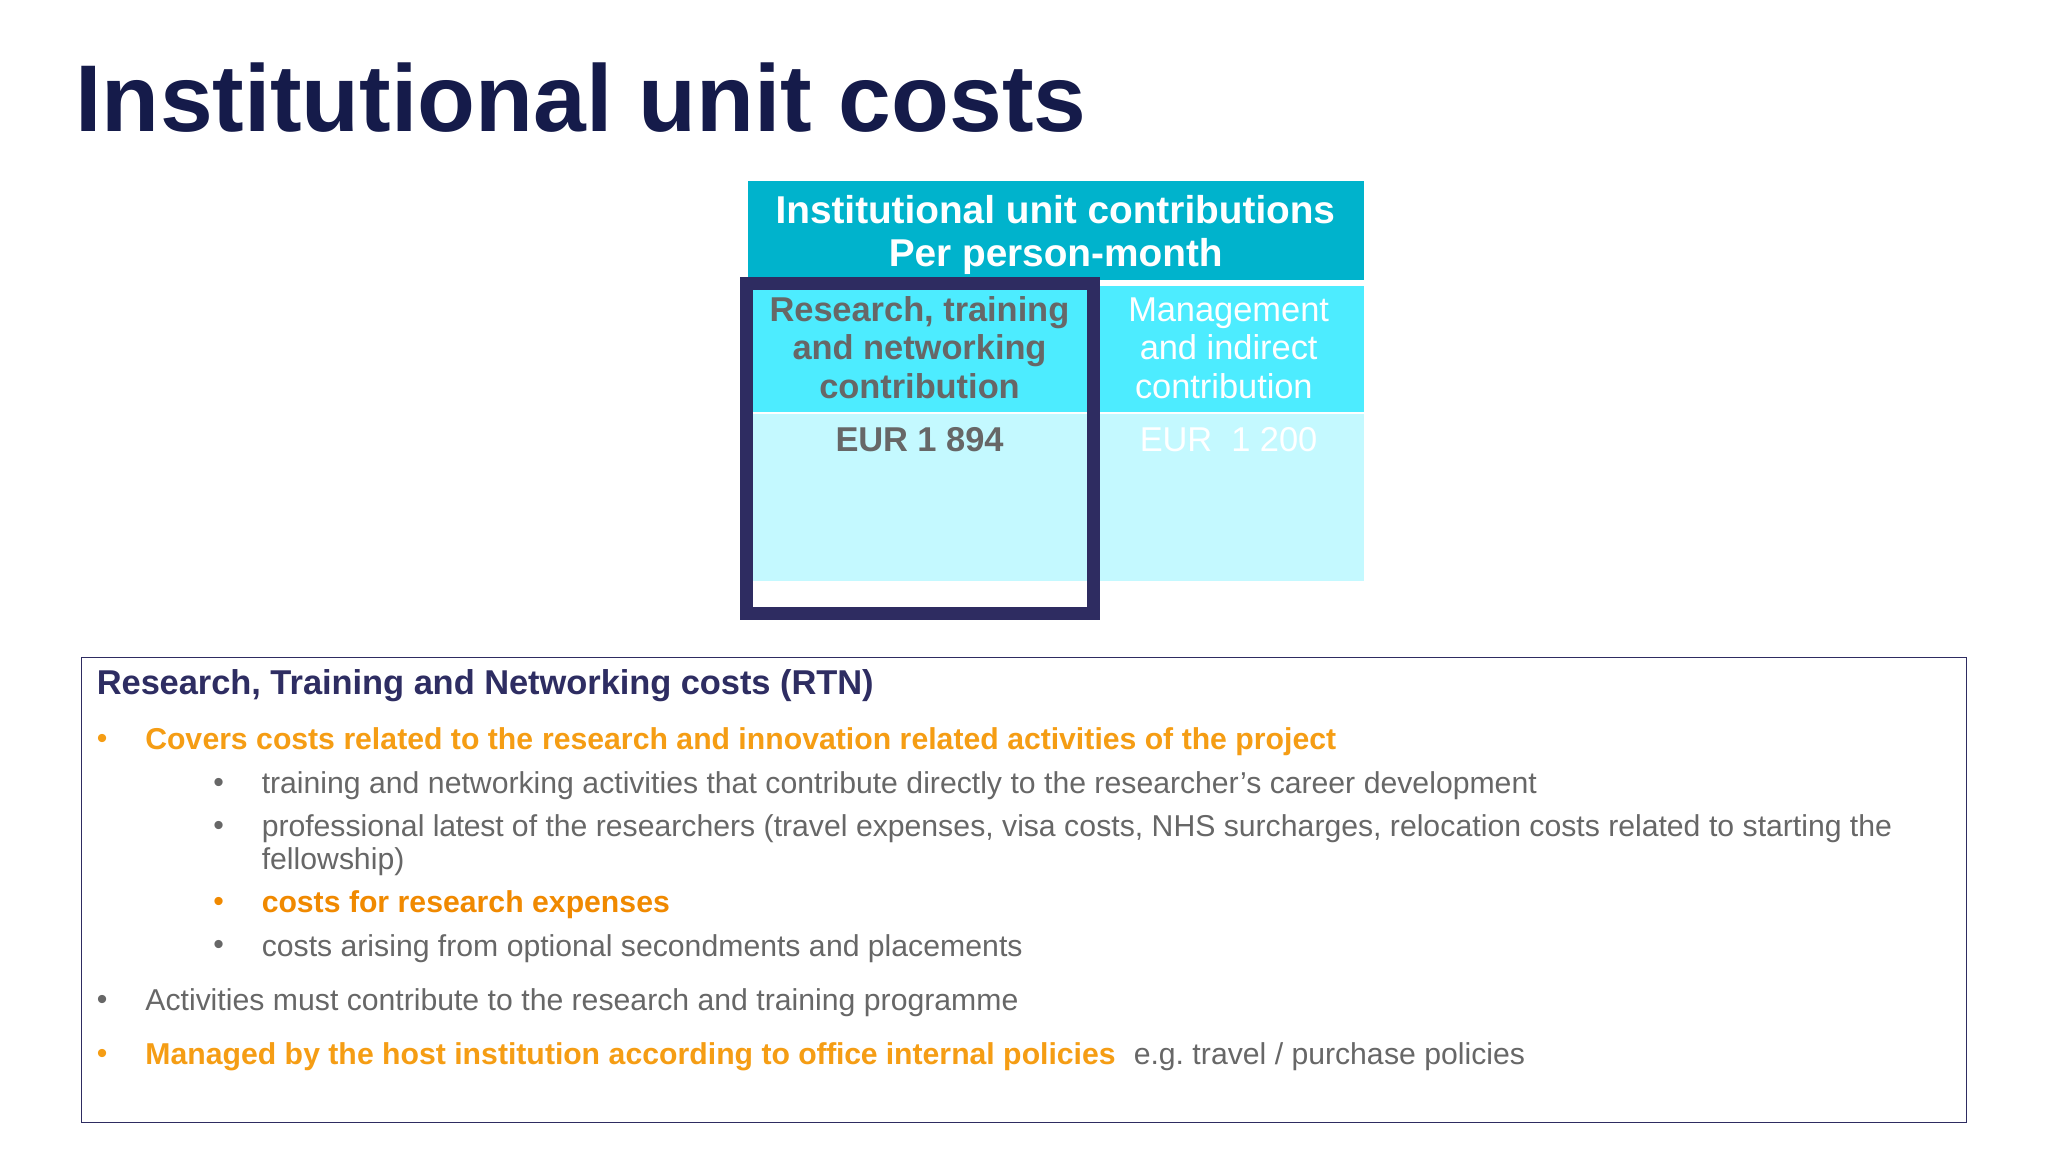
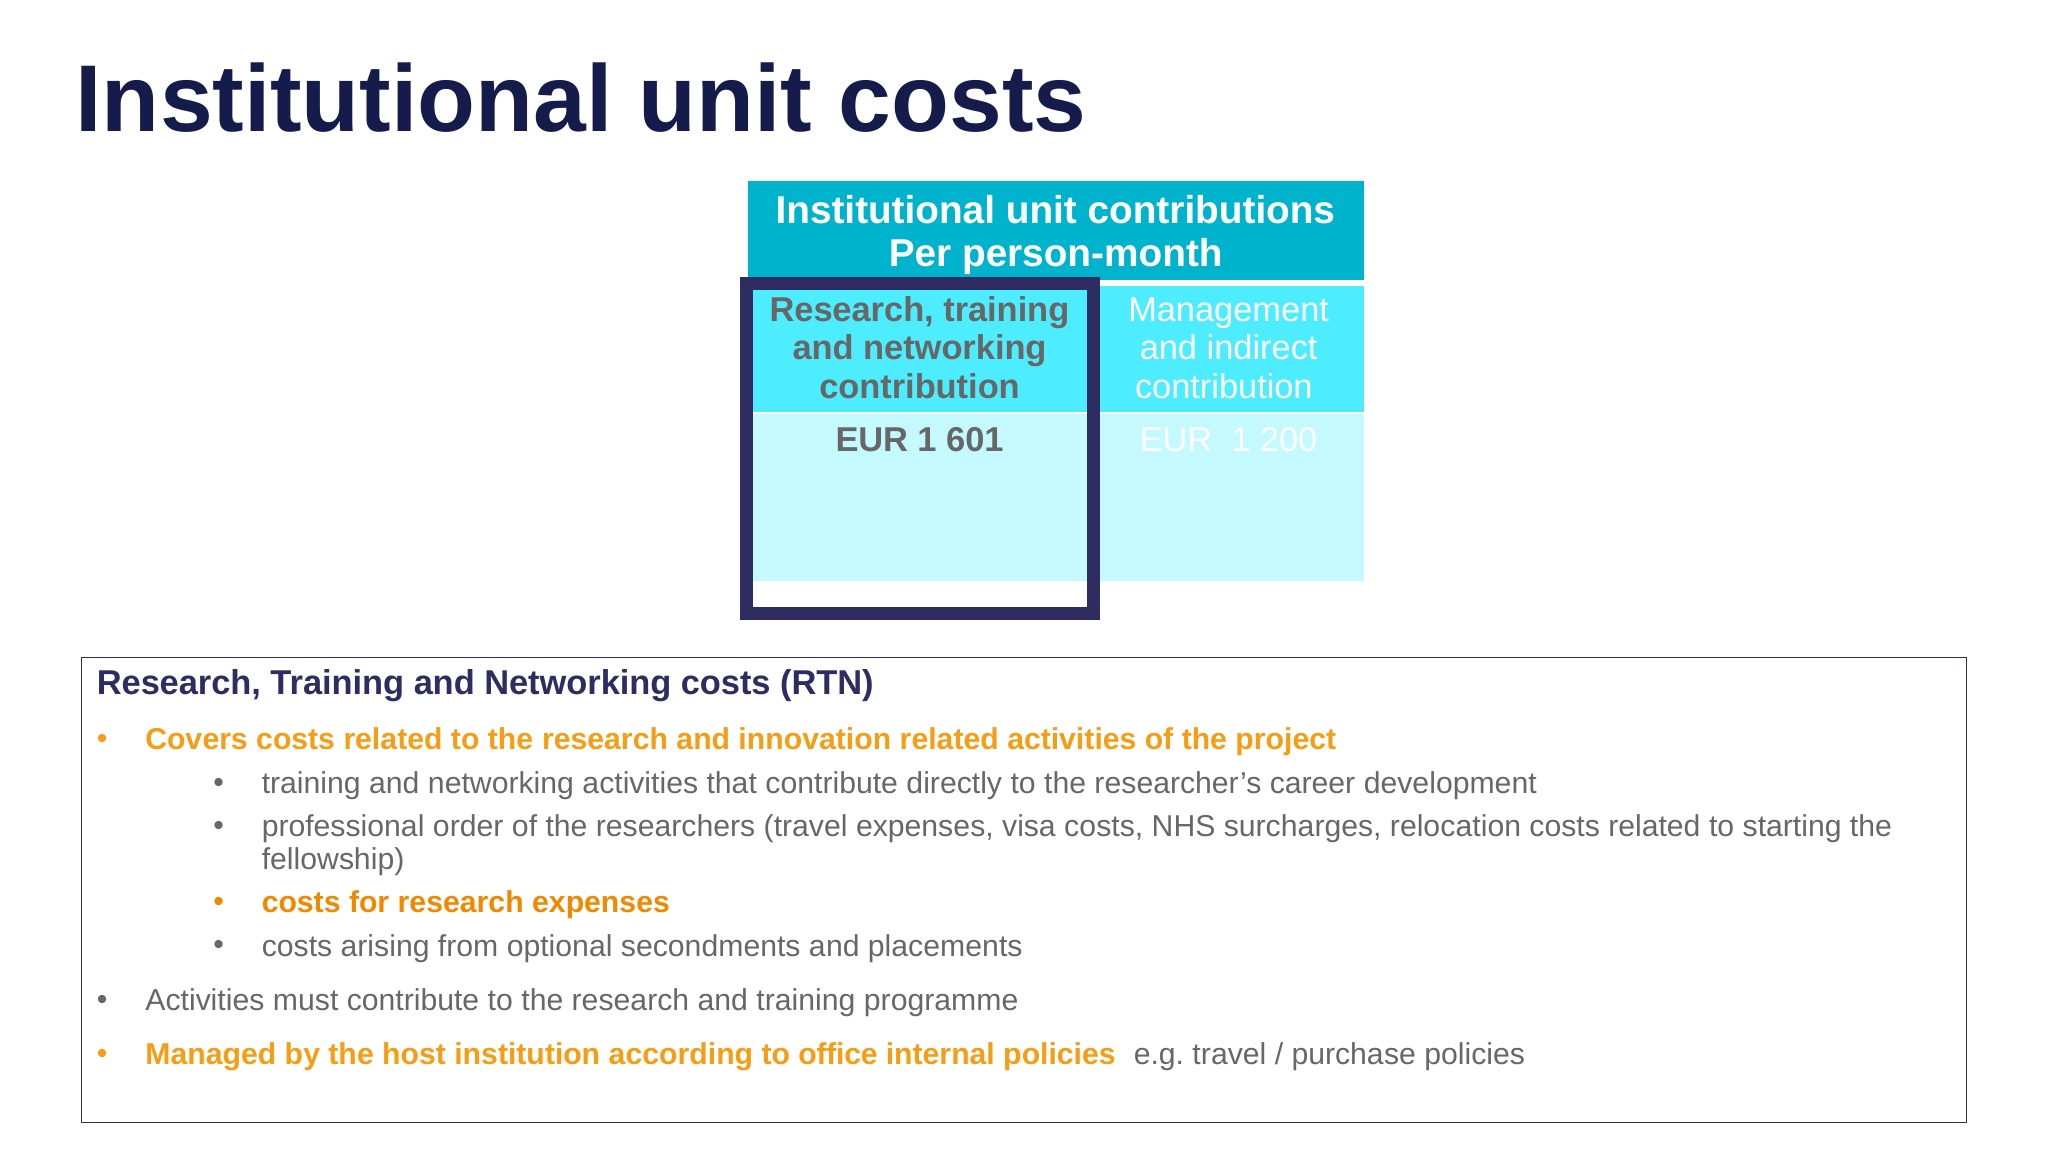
894: 894 -> 601 (975, 441)
latest: latest -> order (468, 827)
